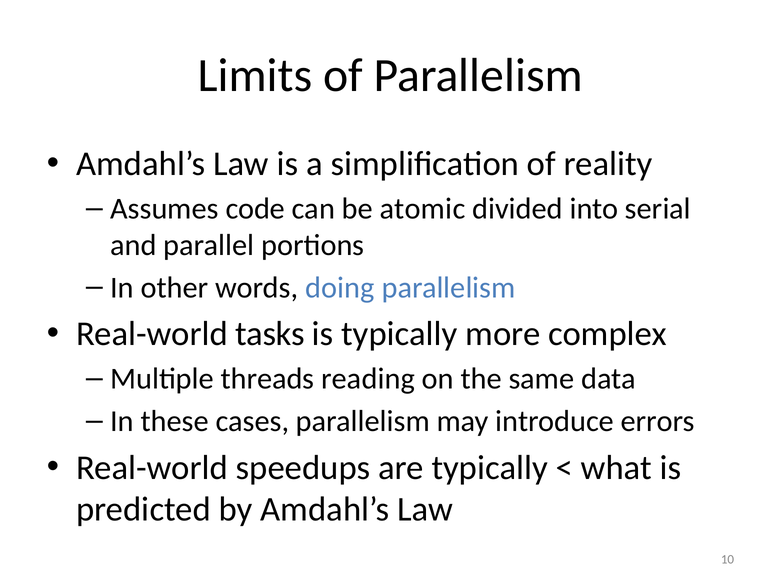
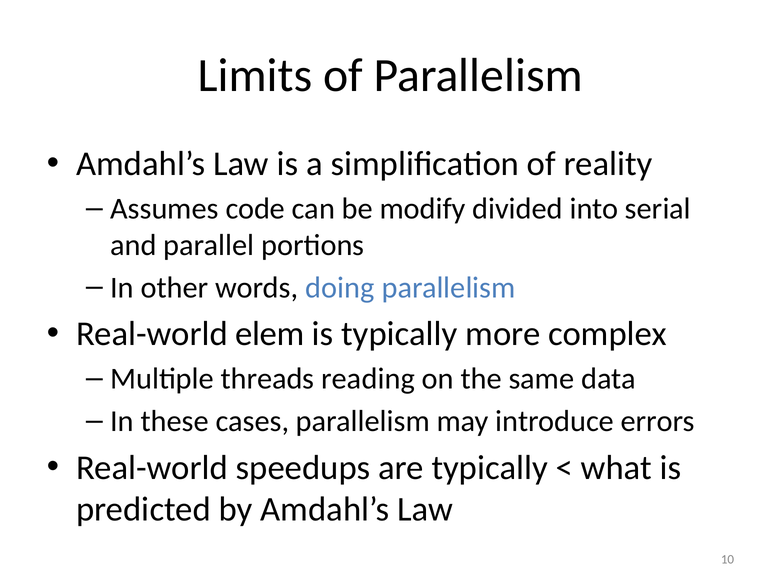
atomic: atomic -> modify (423, 209)
tasks: tasks -> elem (270, 334)
